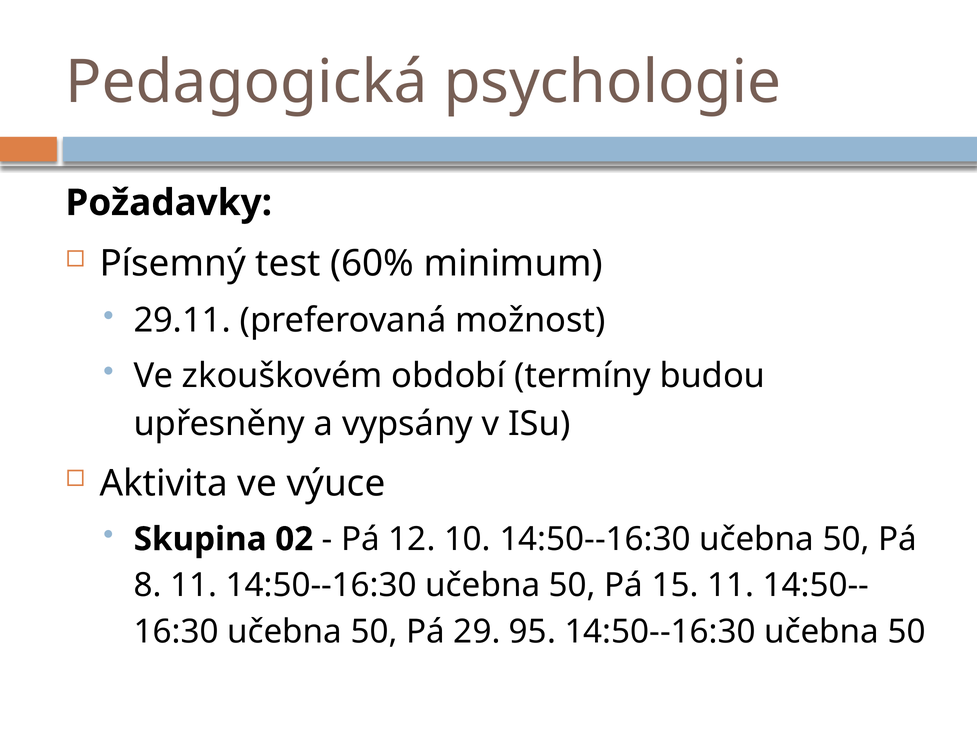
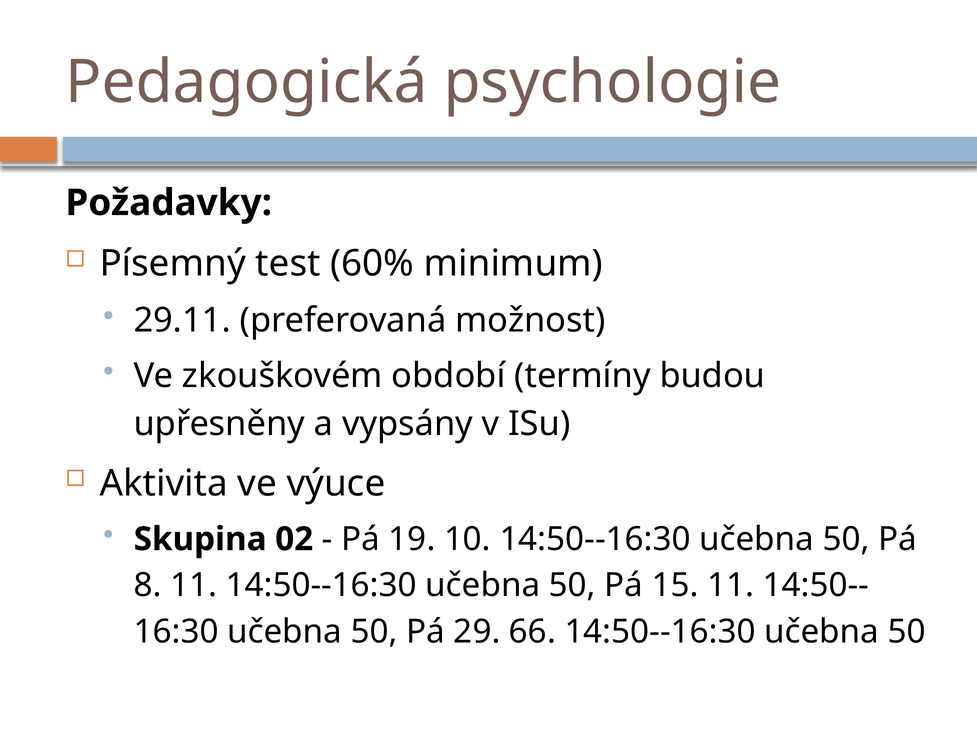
12: 12 -> 19 (412, 539)
95: 95 -> 66 (532, 632)
